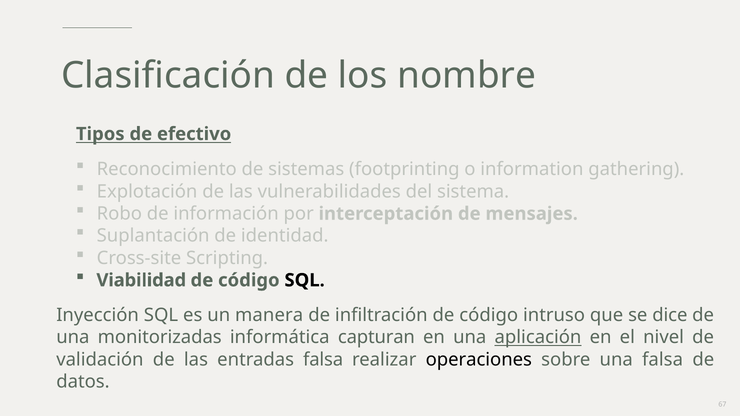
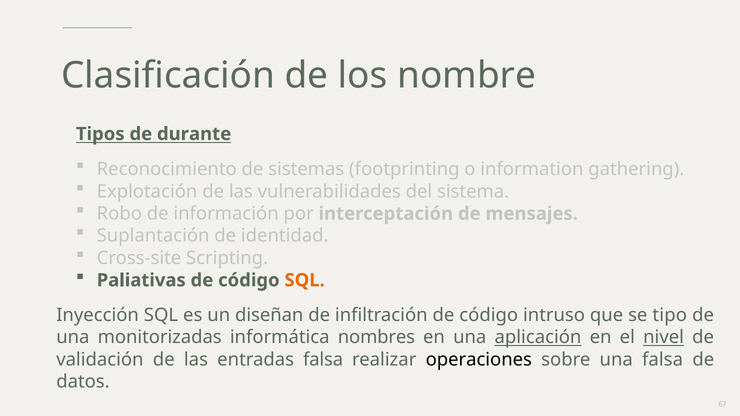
efectivo: efectivo -> durante (194, 134)
Viabilidad: Viabilidad -> Paliativas (141, 280)
SQL colour: black -> orange (305, 280)
manera: manera -> diseñan (269, 315)
dice: dice -> tipo (670, 315)
capturan: capturan -> nombres (376, 338)
nivel underline: none -> present (664, 338)
